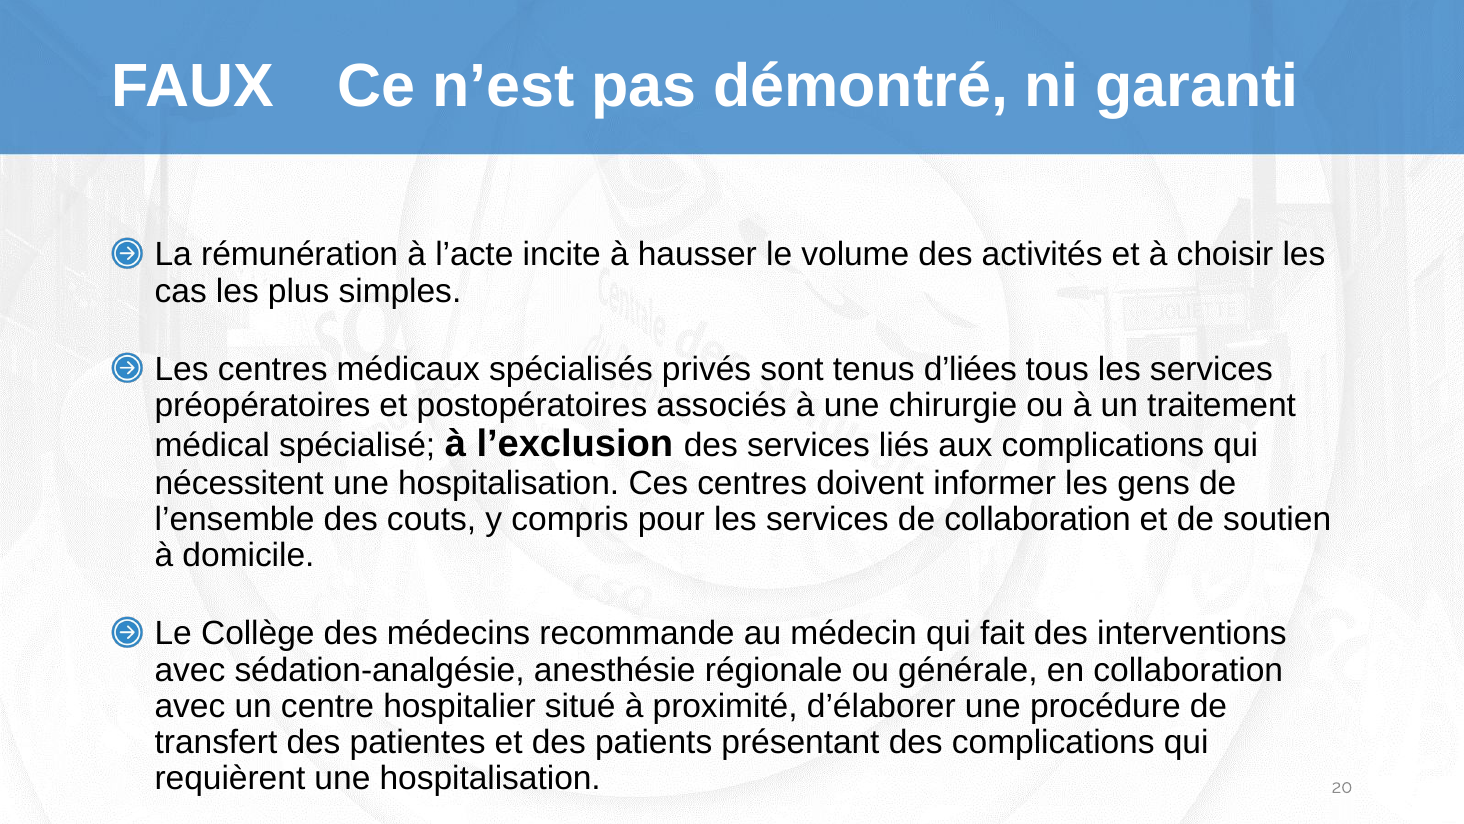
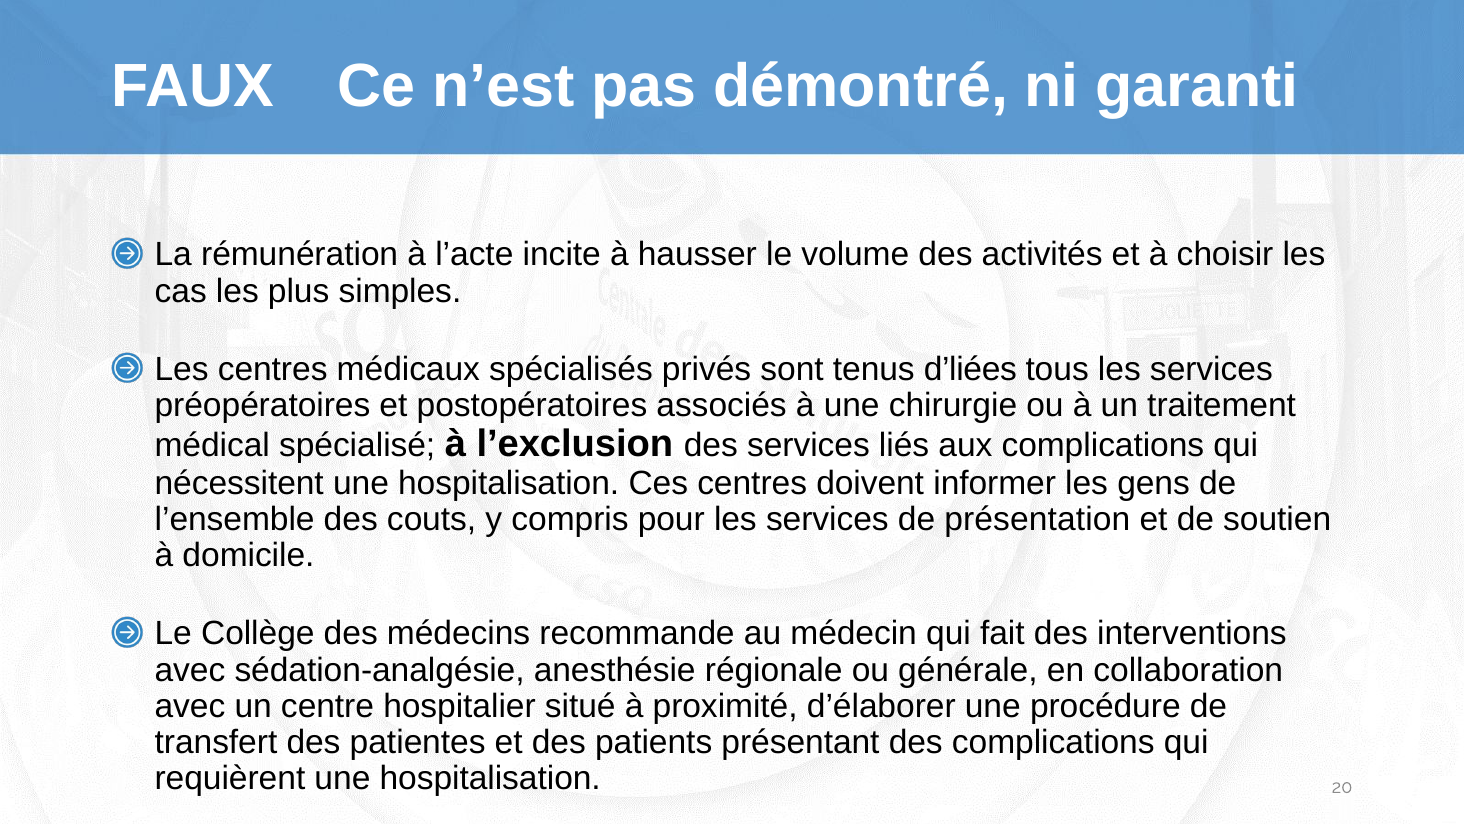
de collaboration: collaboration -> présentation (1037, 519)
